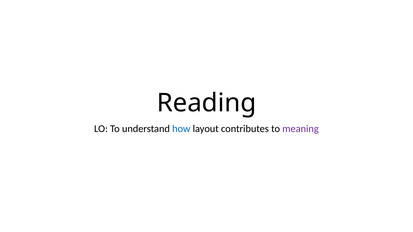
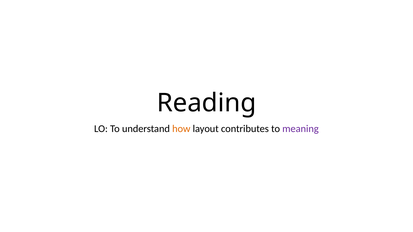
how colour: blue -> orange (181, 129)
